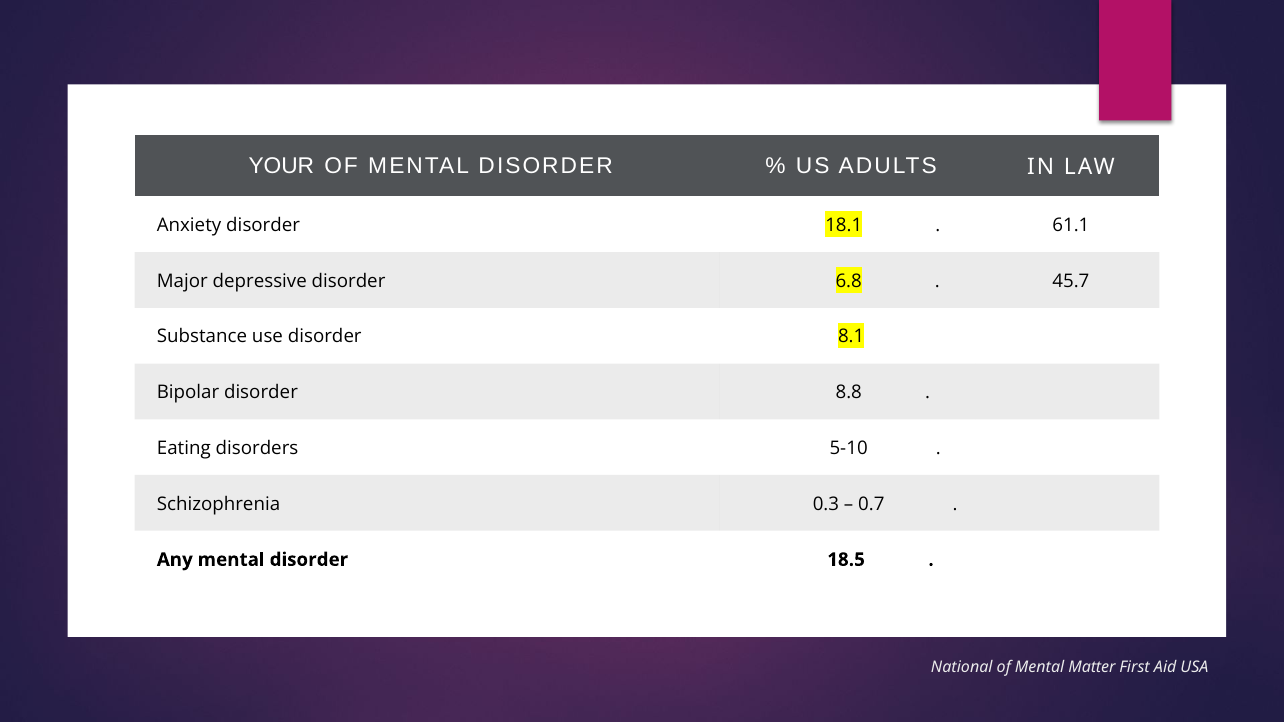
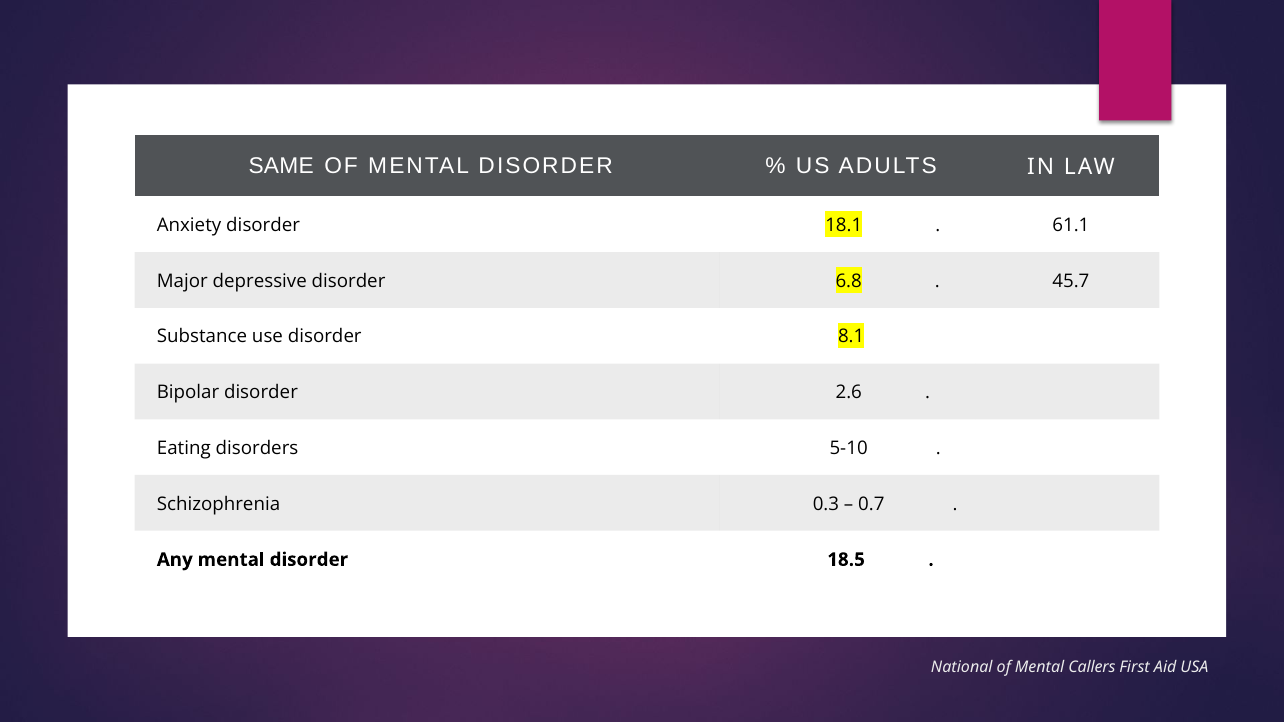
YOUR: YOUR -> SAME (281, 166)
8.8: 8.8 -> 2.6 (849, 393)
Matter: Matter -> Callers (1092, 667)
